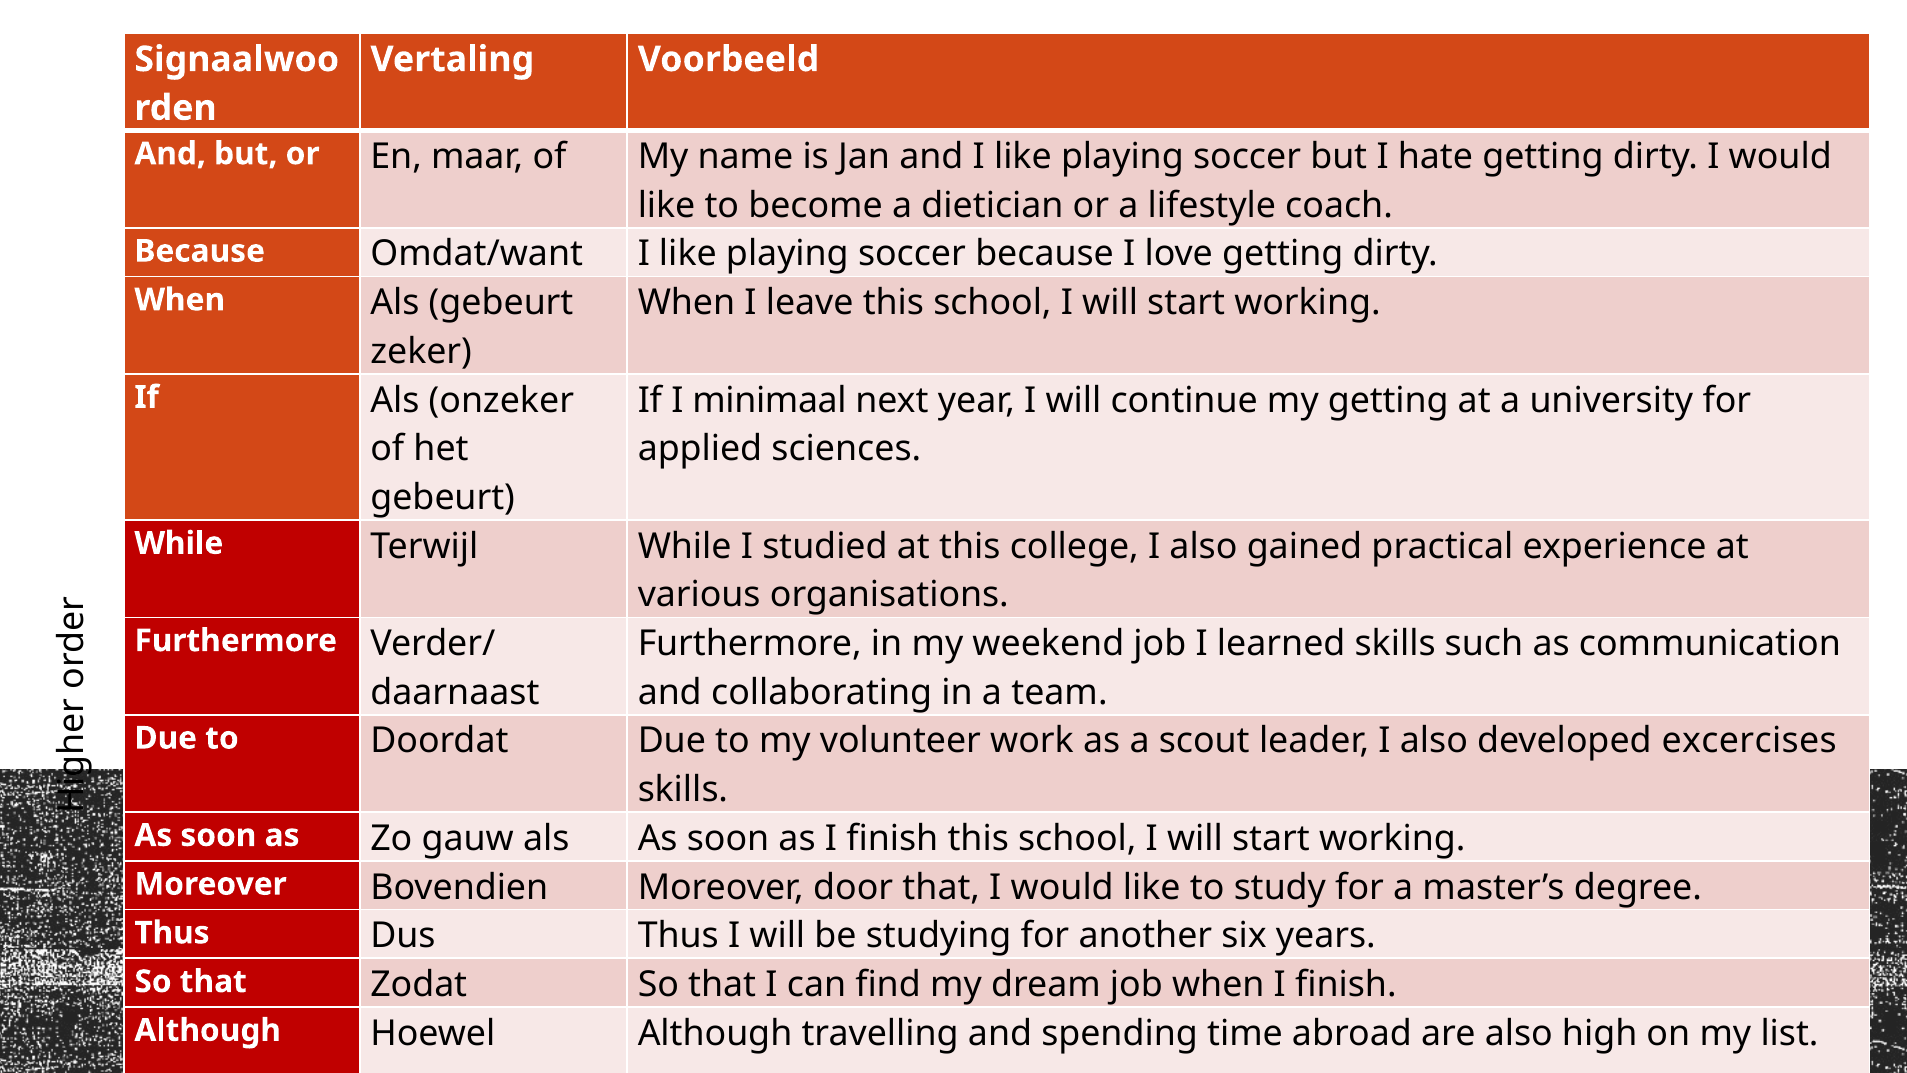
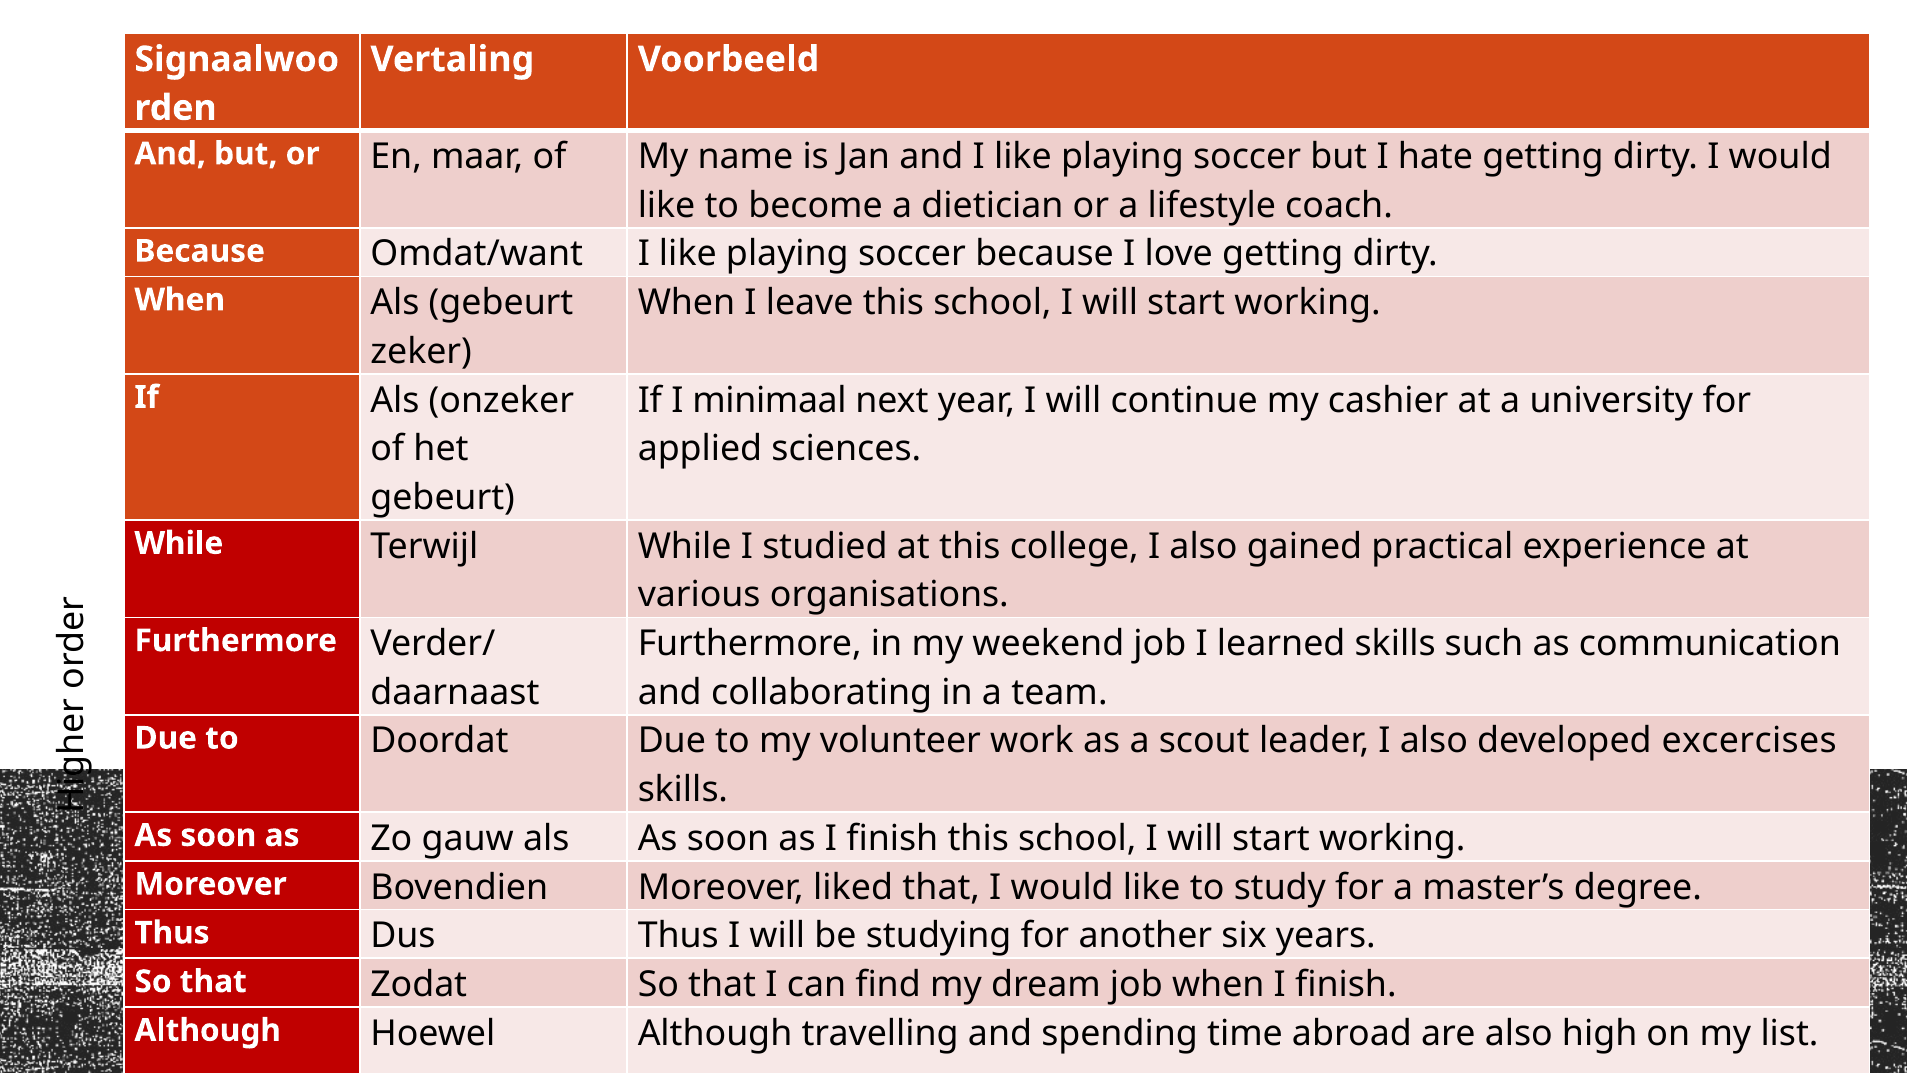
my getting: getting -> cashier (1388, 400)
door: door -> liked (853, 887)
